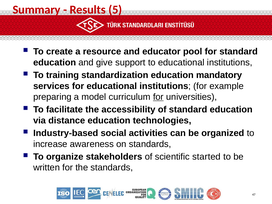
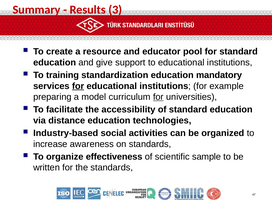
5: 5 -> 3 (115, 10)
for underline: none -> present (78, 86)
stakeholders: stakeholders -> effectiveness (114, 157)
started: started -> sample (207, 157)
